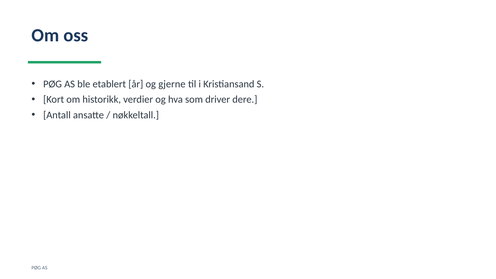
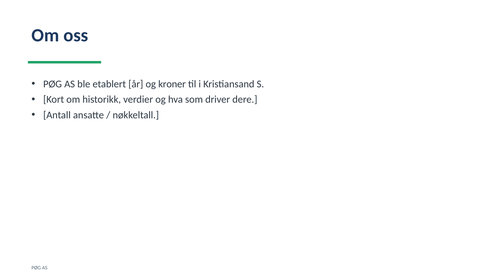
gjerne: gjerne -> kroner (172, 84)
